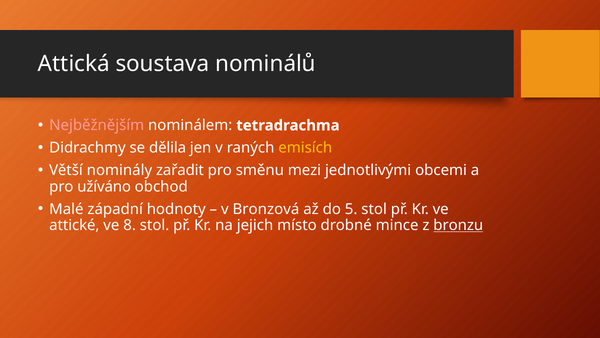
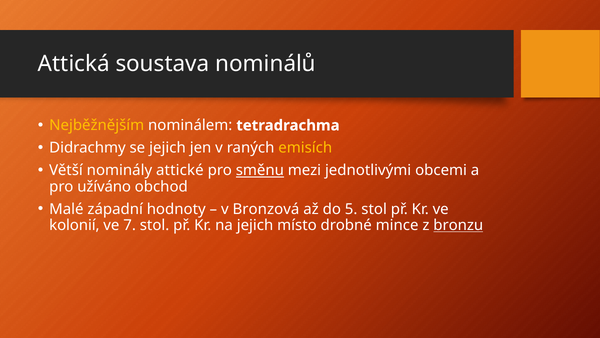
Nejběžnějším colour: pink -> yellow (97, 125)
se dělila: dělila -> jejich (167, 148)
zařadit: zařadit -> attické (180, 170)
směnu underline: none -> present (260, 170)
attické: attické -> kolonií (74, 225)
8: 8 -> 7 (130, 225)
